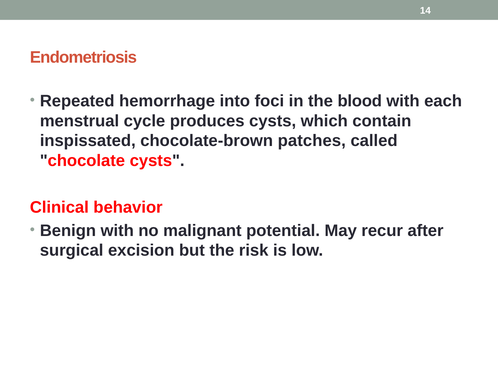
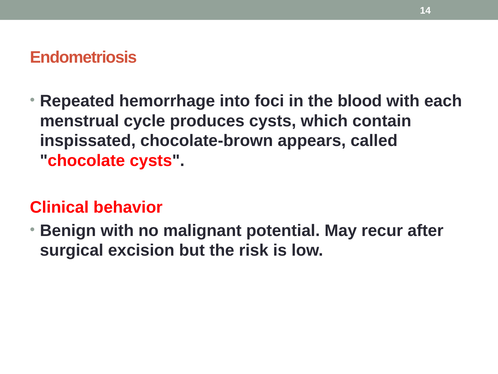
patches: patches -> appears (312, 141)
